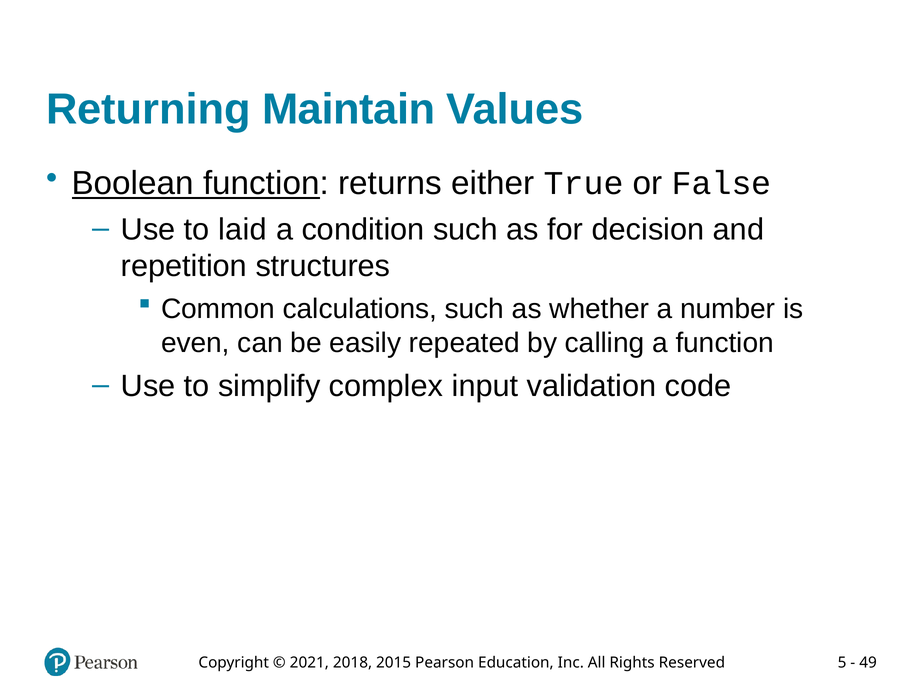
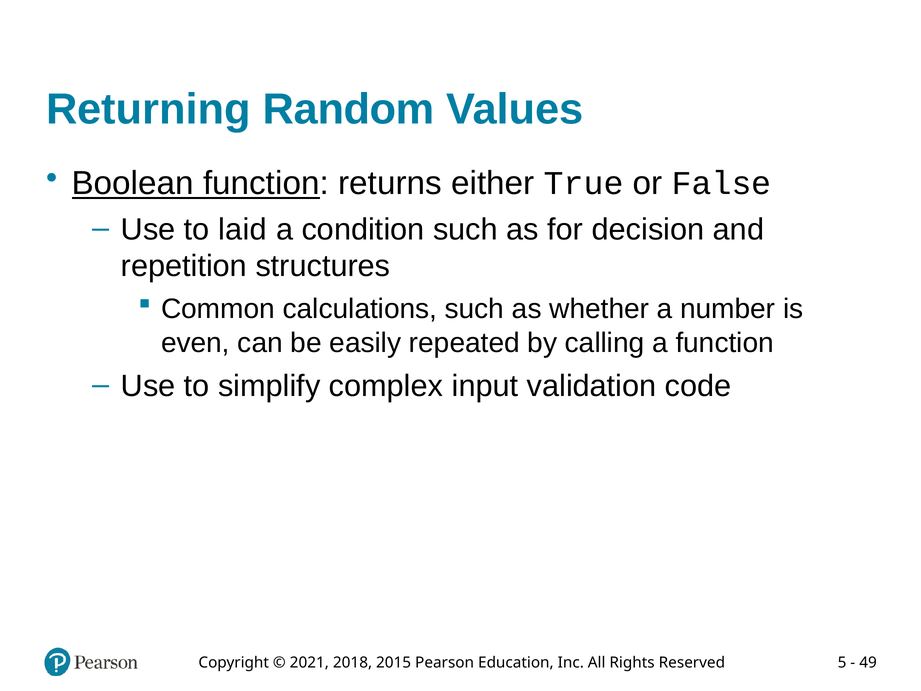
Maintain: Maintain -> Random (349, 109)
